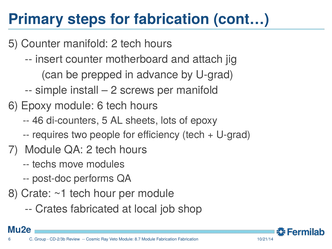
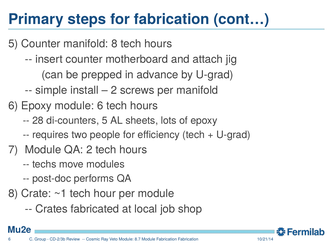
manifold 2: 2 -> 8 (114, 44)
46: 46 -> 28 (38, 120)
